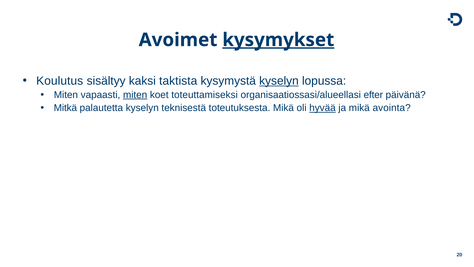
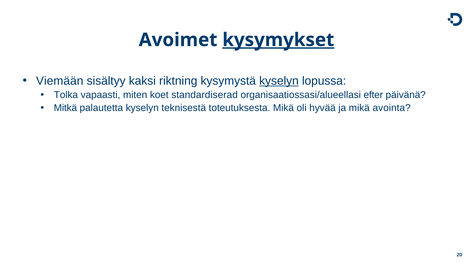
Koulutus: Koulutus -> Viemään (60, 81)
taktista: taktista -> riktning (178, 81)
Miten: Miten -> Tolka (66, 95)
miten underline: present -> none (135, 95)
toteuttamiseksi: toteuttamiseksi -> standardiserad (205, 95)
hyvää underline: present -> none (322, 108)
